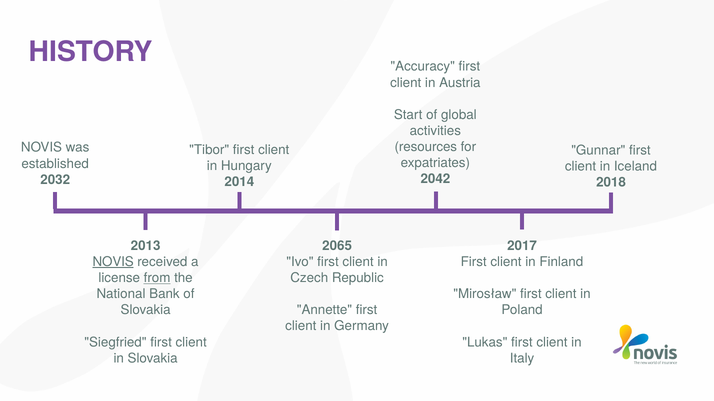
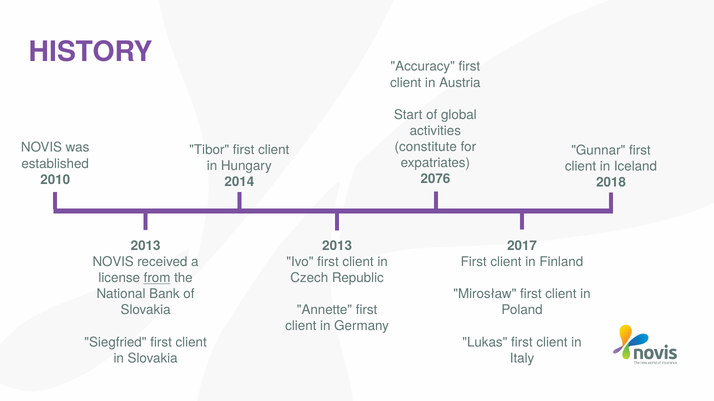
resources: resources -> constitute (426, 147)
2042: 2042 -> 2076 (435, 179)
2032: 2032 -> 2010 (55, 180)
2065: 2065 -> 2013 (337, 246)
NOVIS underline: present -> none (113, 262)
